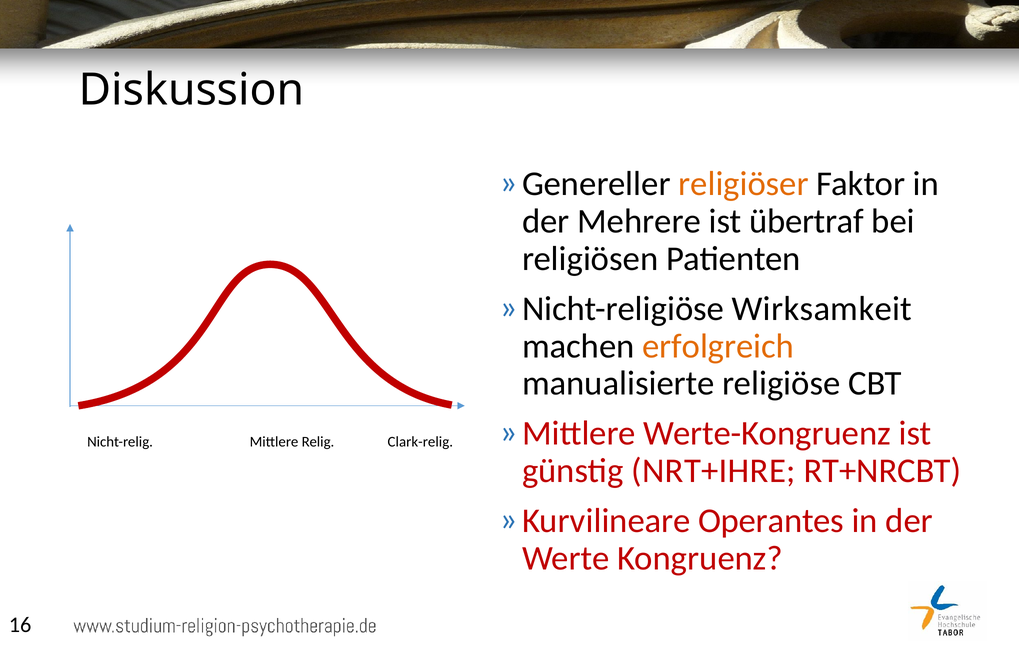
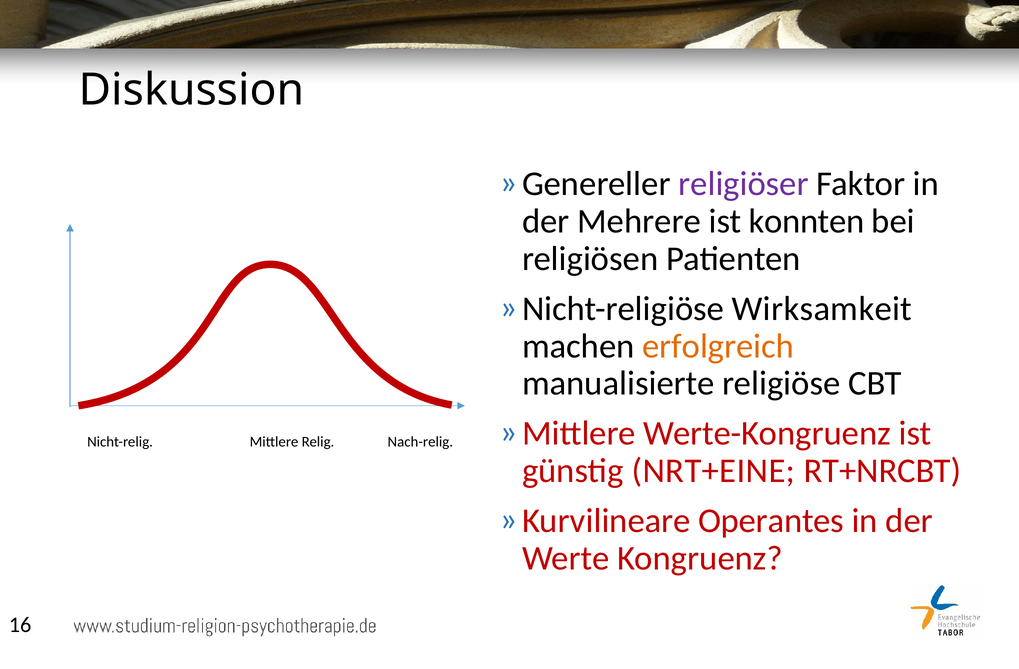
religiöser colour: orange -> purple (744, 184)
übertraf: übertraf -> konnten (807, 221)
Clark-relig: Clark-relig -> Nach-relig (420, 442)
NRT+IHRE: NRT+IHRE -> NRT+EINE (713, 471)
